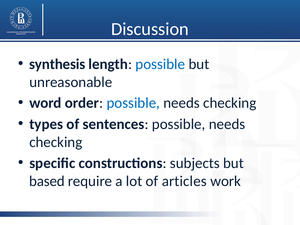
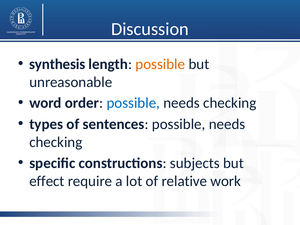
possible colour: blue -> orange (160, 64)
based: based -> effect (47, 181)
articles: articles -> relative (184, 181)
